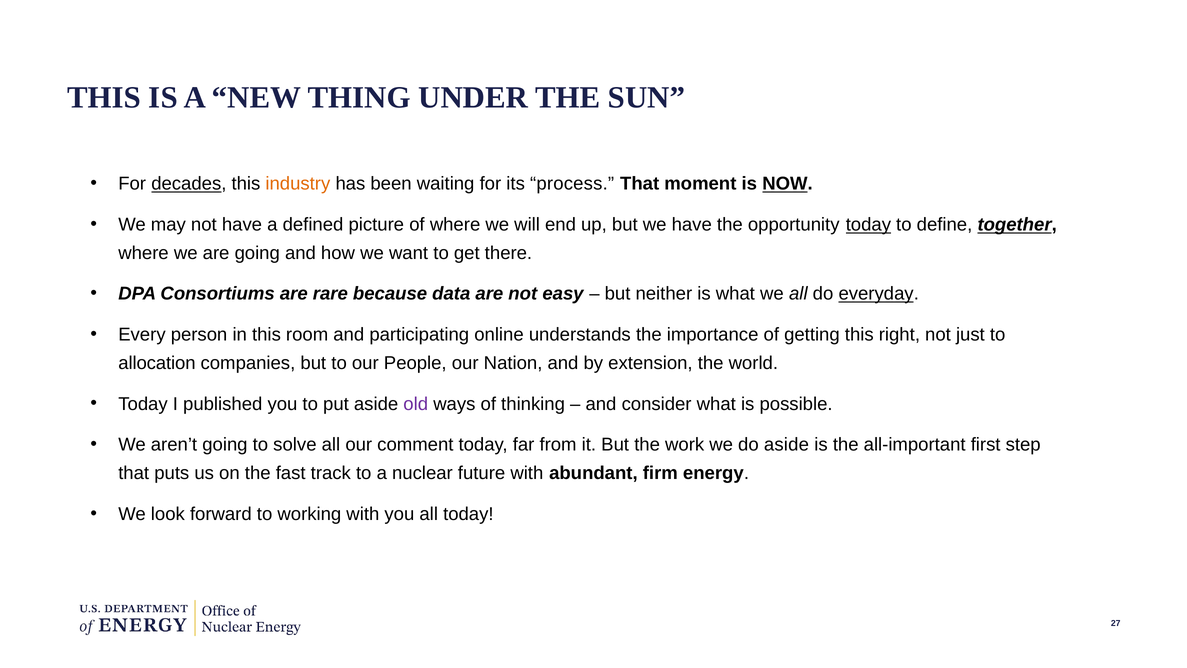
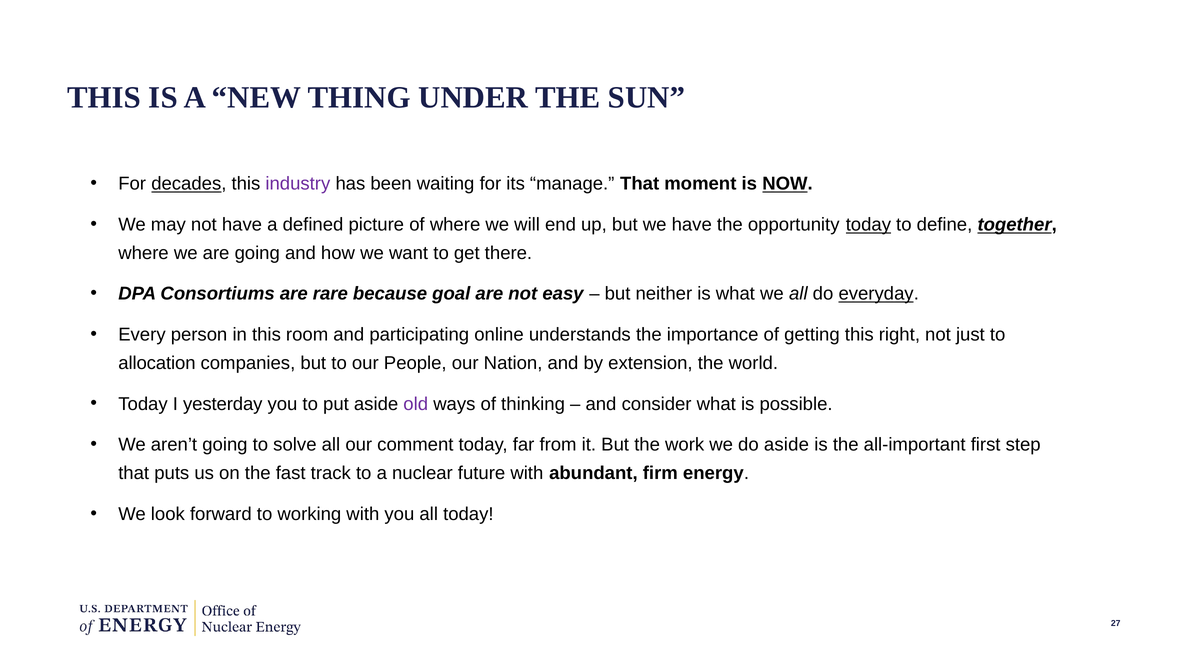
industry colour: orange -> purple (298, 184)
process: process -> manage (572, 184)
data: data -> goal (451, 294)
published: published -> yesterday (223, 404)
